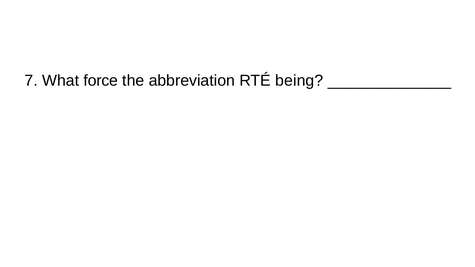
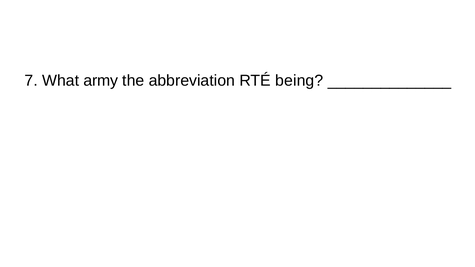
force: force -> army (101, 81)
